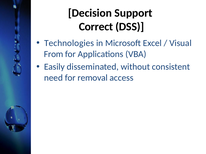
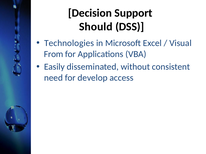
Correct: Correct -> Should (96, 27)
removal: removal -> develop (93, 78)
